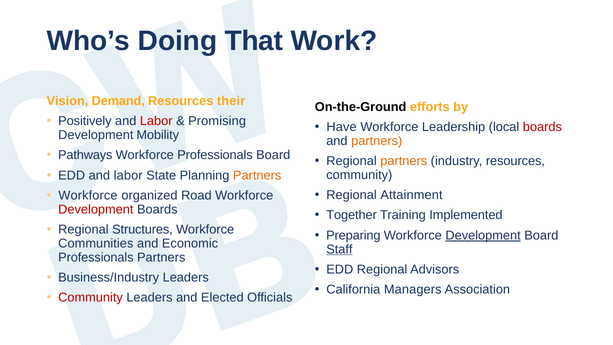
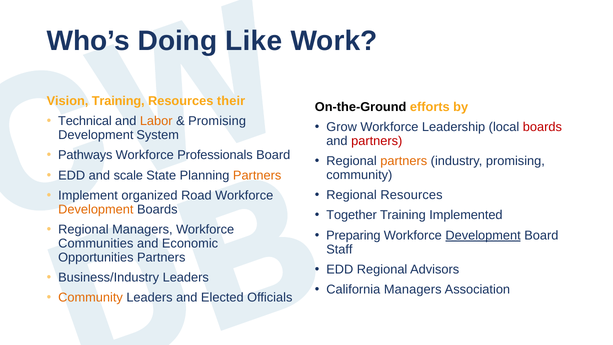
That: That -> Like (254, 41)
Vision Demand: Demand -> Training (118, 101)
Positively: Positively -> Technical (85, 121)
Labor colour: red -> orange (156, 121)
Have: Have -> Grow (342, 127)
Mobility: Mobility -> System (158, 135)
partners colour: orange -> red (377, 141)
industry resources: resources -> promising (515, 161)
EDD and labor: labor -> scale (128, 175)
Regional Attainment: Attainment -> Resources (411, 195)
Workforce: Workforce -> Implement (88, 196)
Development colour: red -> orange (96, 209)
Regional Structures: Structures -> Managers (142, 230)
Staff underline: present -> none (339, 249)
Professionals: Professionals -> Opportunities (96, 257)
Community colour: red -> orange (91, 298)
